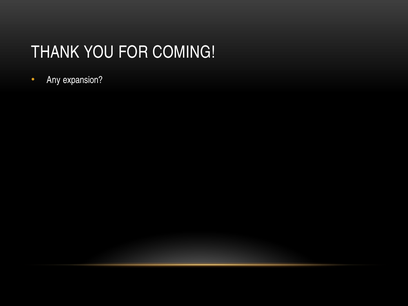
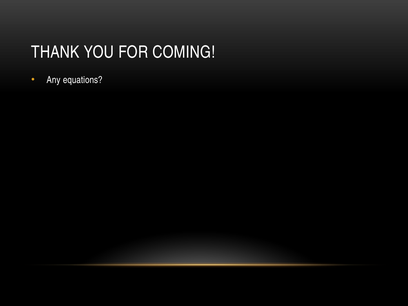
expansion: expansion -> equations (83, 80)
